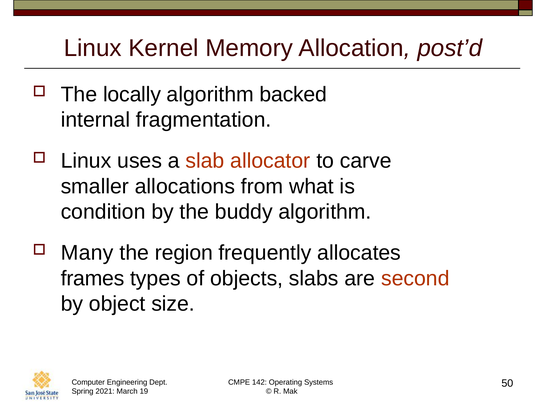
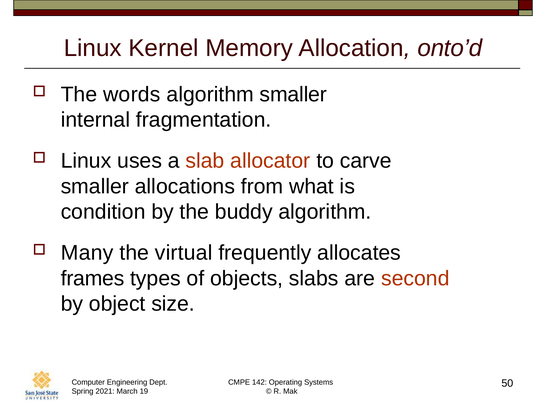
post’d: post’d -> onto’d (450, 48)
locally: locally -> words (132, 94)
algorithm backed: backed -> smaller (293, 94)
region: region -> virtual (184, 253)
